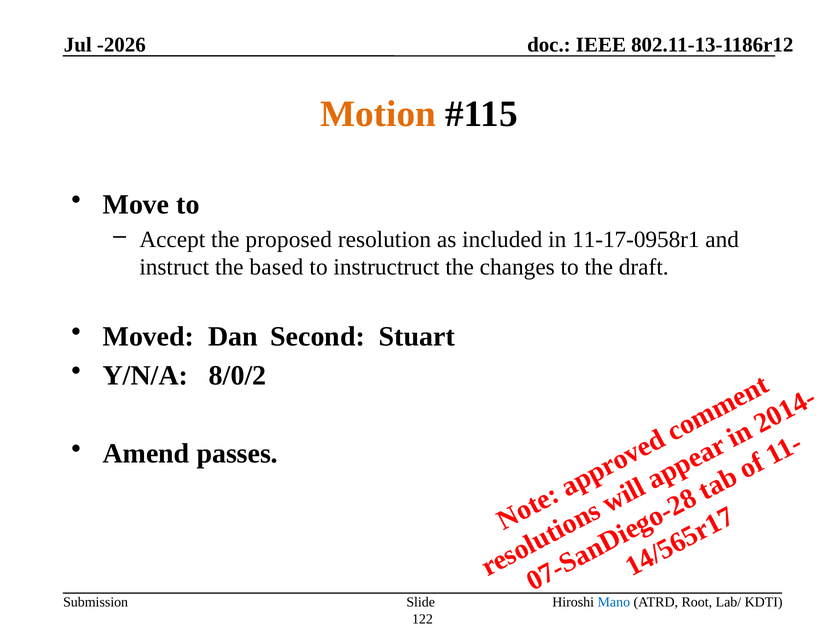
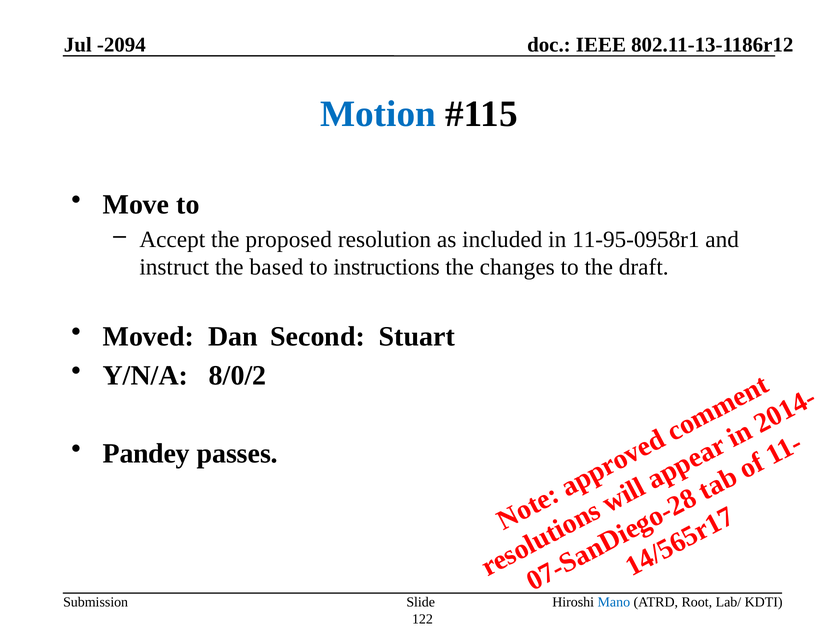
-2026: -2026 -> -2094 (121, 45)
Motion colour: orange -> blue (378, 114)
11-17-0958r1: 11-17-0958r1 -> 11-95-0958r1 (636, 240)
instructruct: instructruct -> instructions (387, 268)
Amend: Amend -> Pandey (146, 454)
